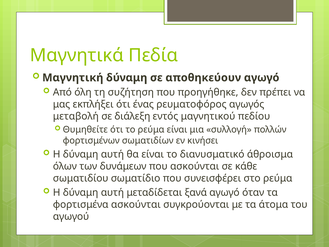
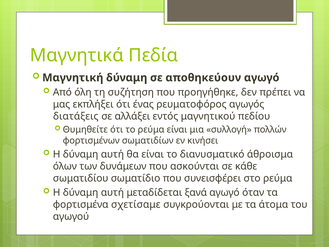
μεταβολή: μεταβολή -> διατάξεις (76, 116)
διάλεξη: διάλεξη -> αλλάξει (132, 116)
φορτισμένα ασκούνται: ασκούνται -> σχετίσαμε (136, 204)
